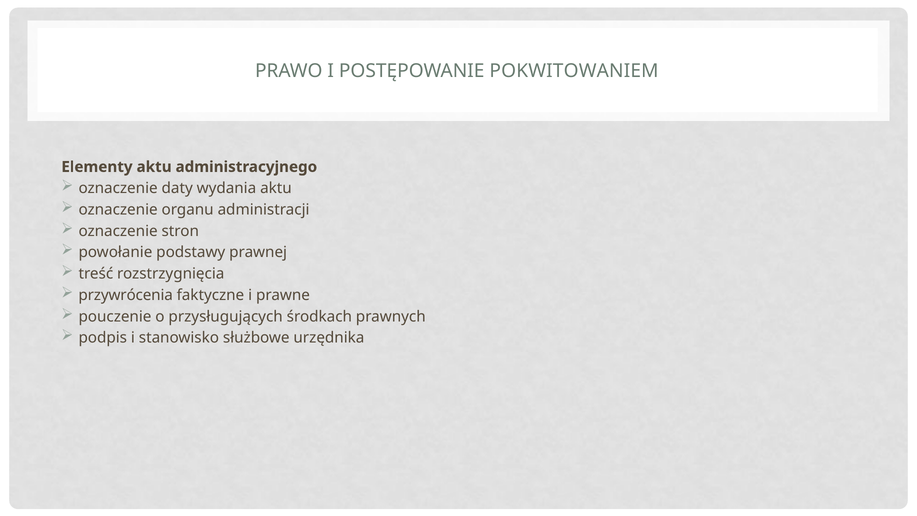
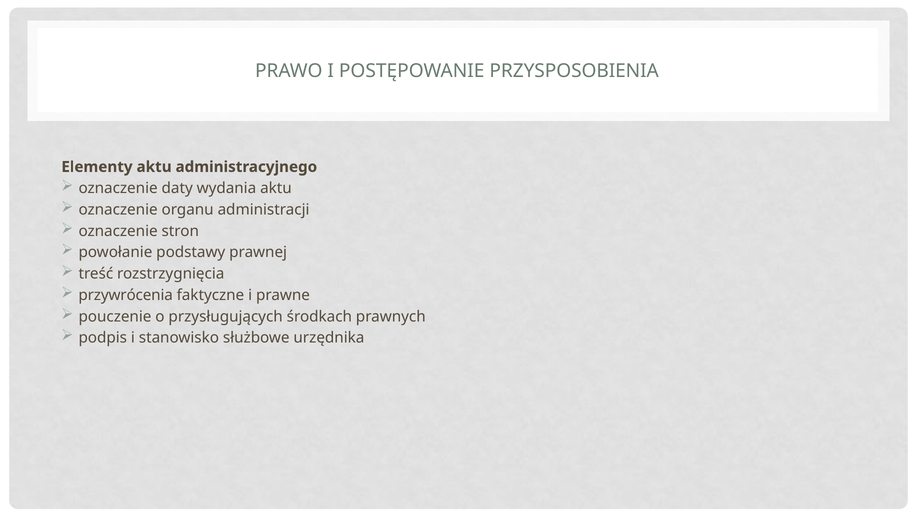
POKWITOWANIEM: POKWITOWANIEM -> PRZYSPOSOBIENIA (574, 71)
